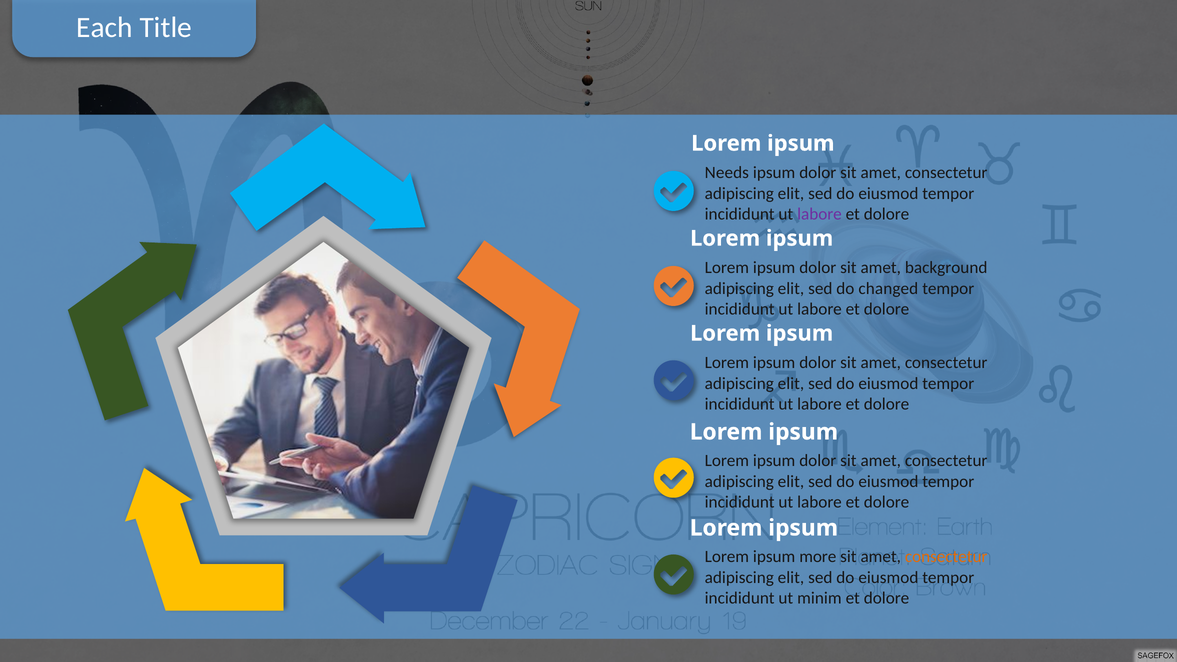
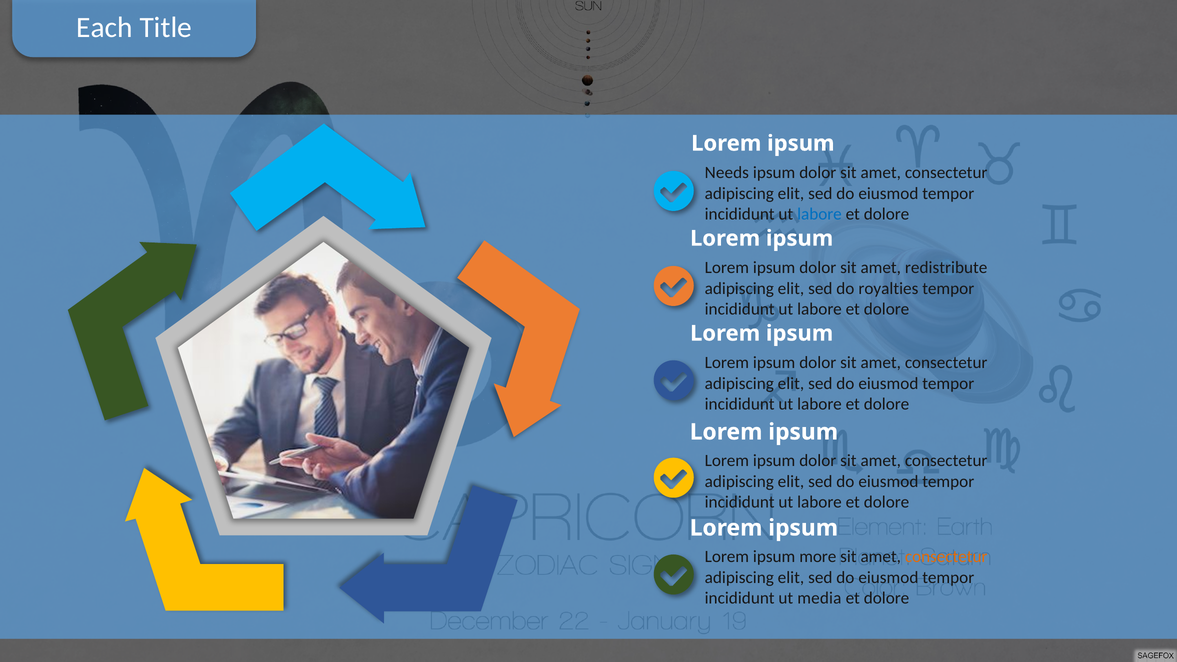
labore colour: purple -> blue (819, 214)
background: background -> redistribute (946, 268)
changed: changed -> royalties (888, 288)
minim: minim -> media (819, 598)
